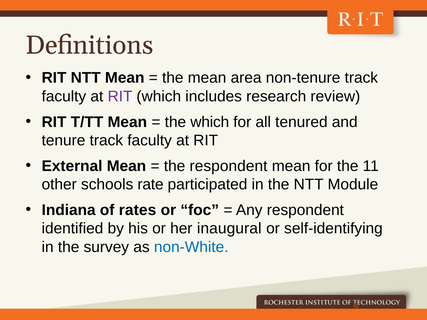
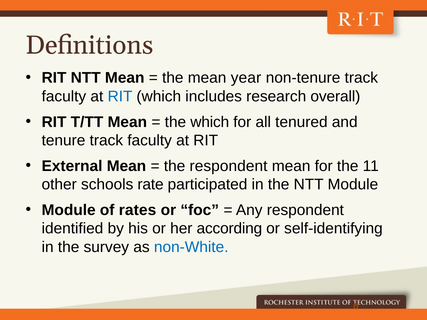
area: area -> year (246, 78)
RIT colour: purple -> blue (120, 96)
review: review -> overall (335, 96)
Indiana: Indiana -> Module (69, 210)
inaugural: inaugural -> according (229, 229)
